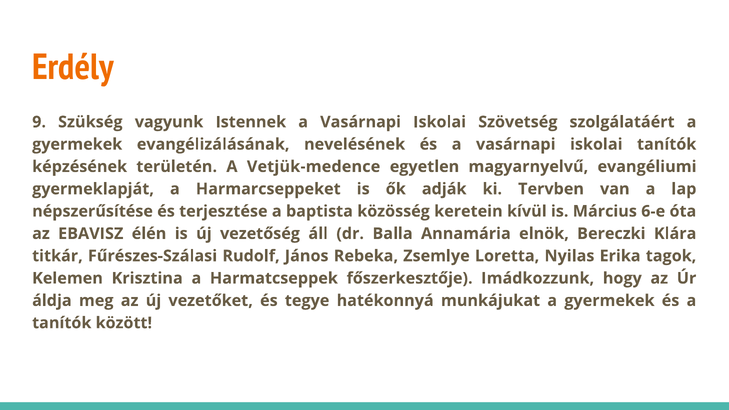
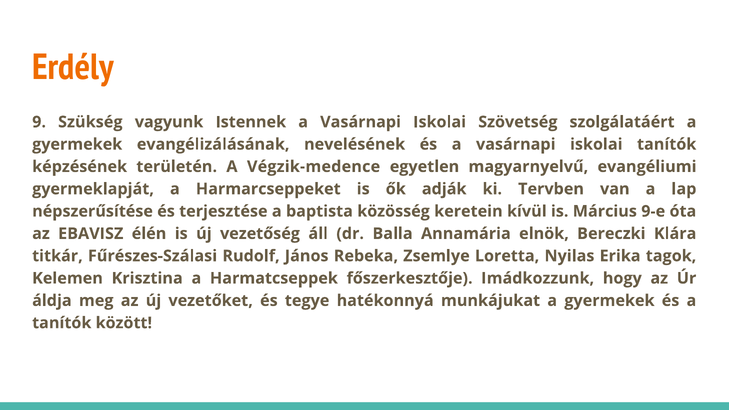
Vetjük-medence: Vetjük-medence -> Végzik-medence (314, 167)
6-e: 6-e -> 9-e (653, 211)
